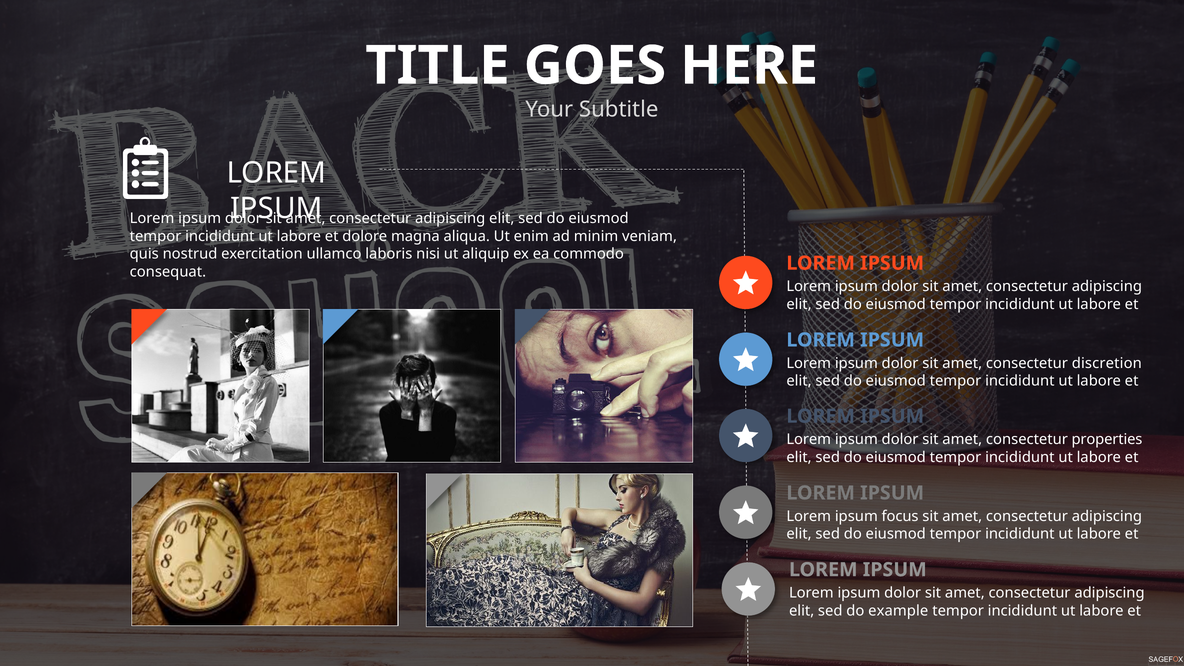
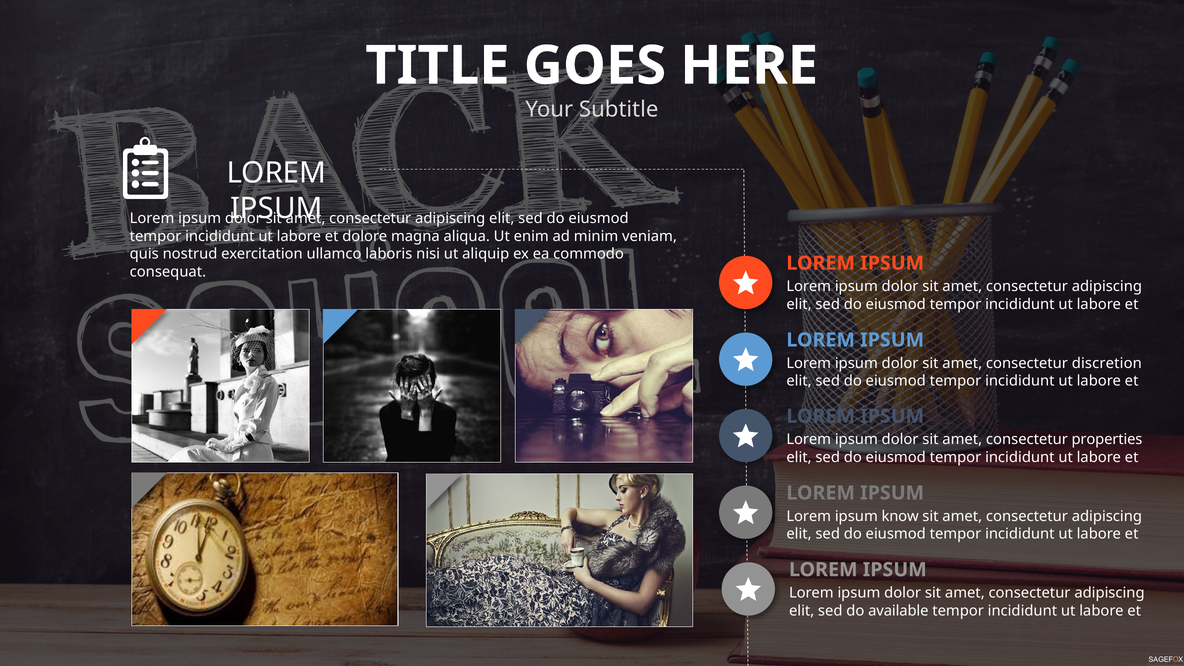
focus: focus -> know (900, 516)
example: example -> available (898, 611)
